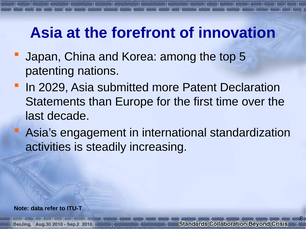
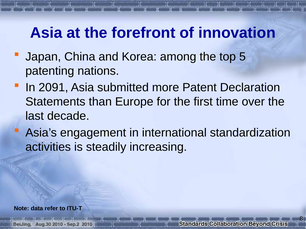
2029: 2029 -> 2091 (53, 88)
